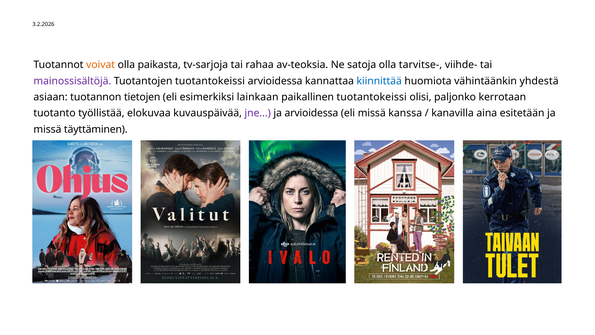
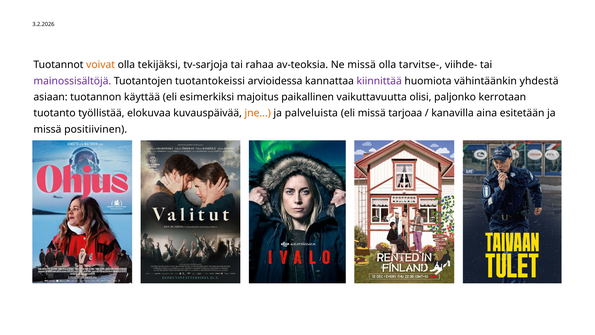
paikasta: paikasta -> tekijäksi (159, 65)
Ne satoja: satoja -> missä (362, 65)
kiinnittää colour: blue -> purple (379, 81)
tietojen: tietojen -> käyttää (142, 97)
lainkaan: lainkaan -> majoitus (258, 97)
paikallinen tuotantokeissi: tuotantokeissi -> vaikuttavuutta (372, 97)
jne colour: purple -> orange (258, 113)
ja arvioidessa: arvioidessa -> palveluista (311, 113)
kanssa: kanssa -> tarjoaa (405, 113)
täyttäminen: täyttäminen -> positiivinen (96, 129)
